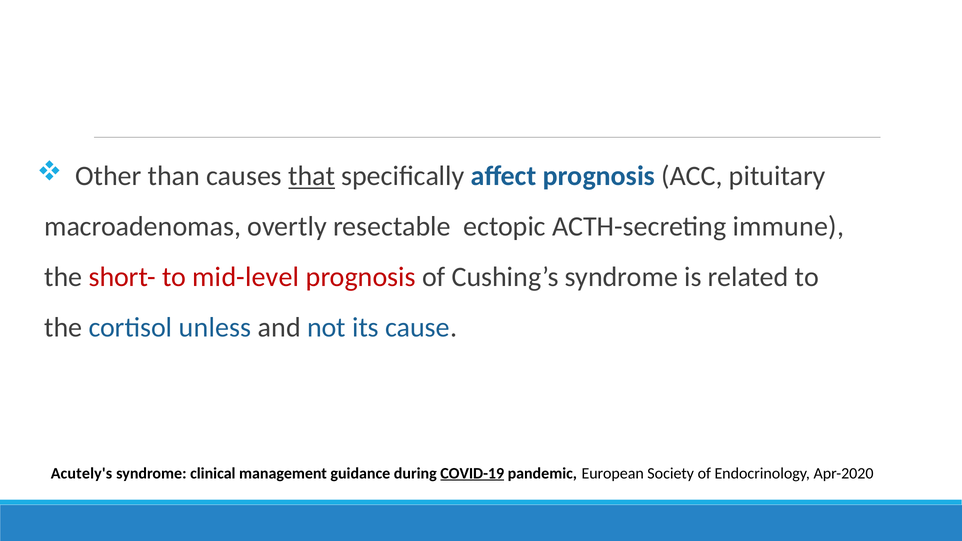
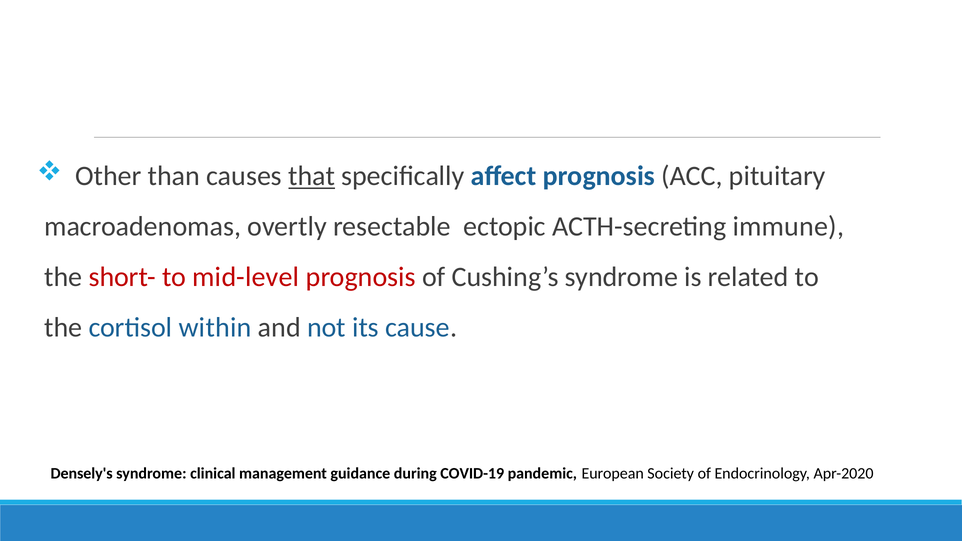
unless: unless -> within (215, 327)
Acutely's: Acutely's -> Densely's (82, 473)
COVID-19 underline: present -> none (472, 473)
